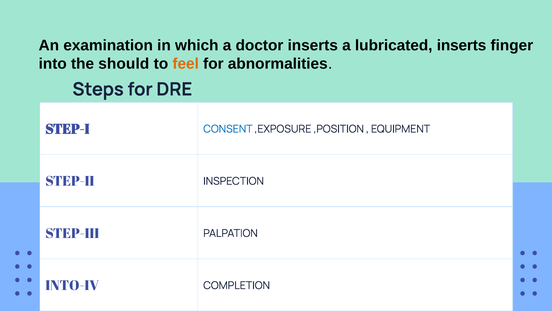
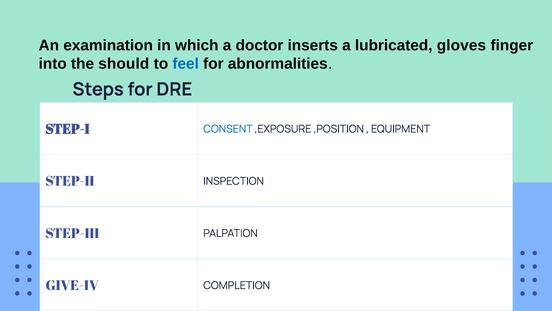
lubricated inserts: inserts -> gloves (461, 45)
feel colour: orange -> blue (186, 64)
INTO-IV: INTO-IV -> GIVE-IV (72, 285)
